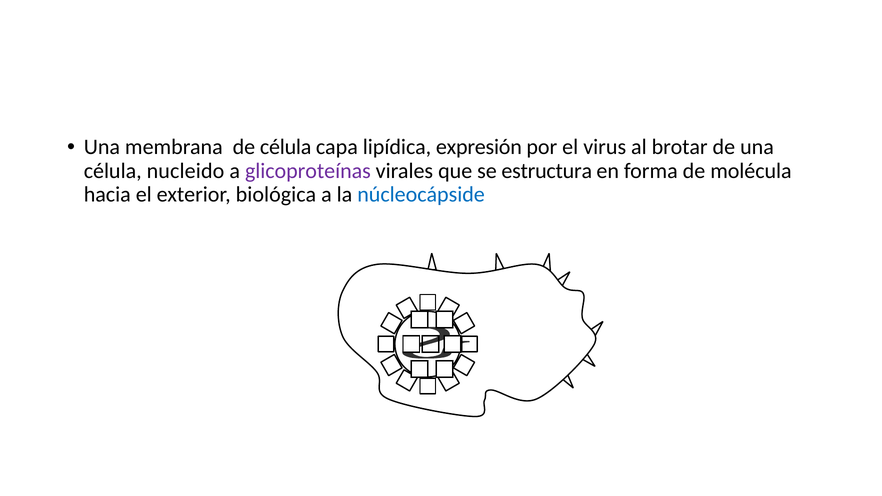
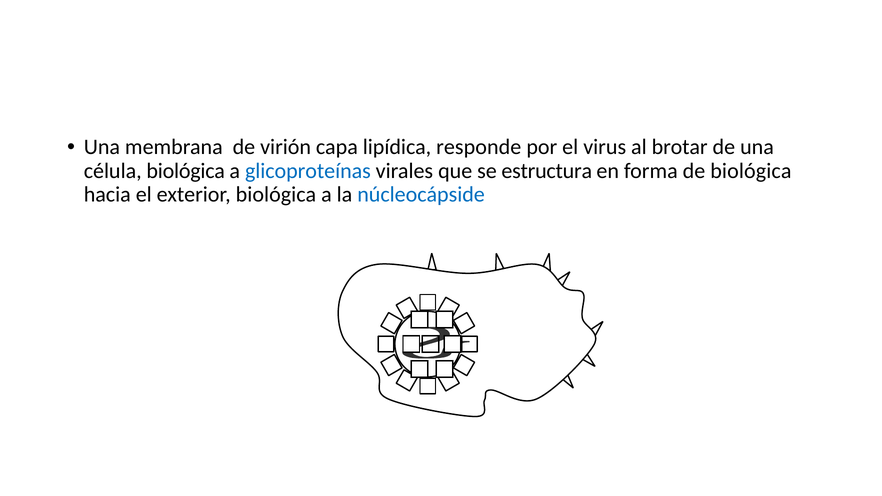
de célula: célula -> virión (286, 147)
expresión: expresión -> responde (479, 147)
célula nucleido: nucleido -> biológica (186, 171)
glicoproteínas colour: purple -> blue (308, 171)
de molécula: molécula -> biológica (751, 171)
